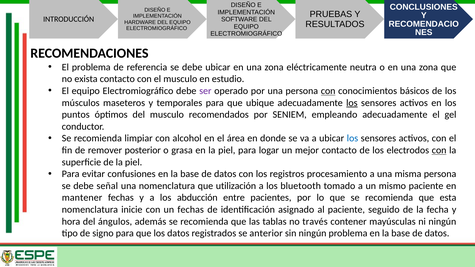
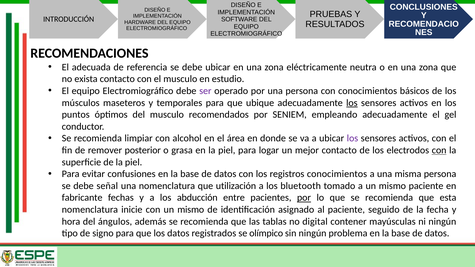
El problema: problema -> adecuada (91, 67)
con underline: present -> none (328, 91)
los colour: blue -> purple (352, 138)
registros procesamiento: procesamiento -> conocimientos (337, 174)
mantener: mantener -> fabricante (82, 198)
por underline: none -> present (304, 198)
con un fechas: fechas -> mismo (191, 210)
través: través -> digital (315, 222)
anterior: anterior -> olímpico (266, 233)
